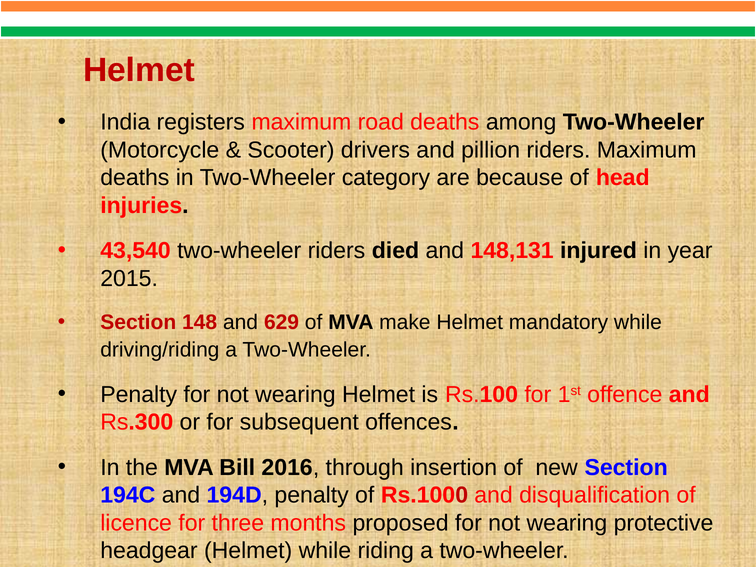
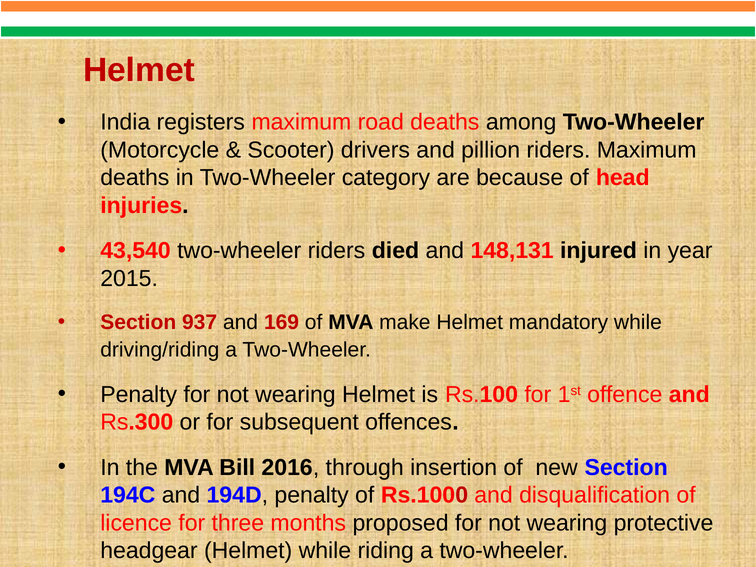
148: 148 -> 937 (200, 323)
629: 629 -> 169 (282, 323)
